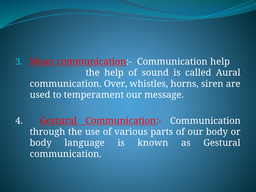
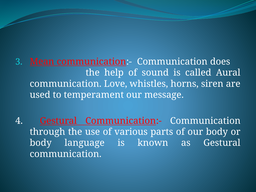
Communication help: help -> does (220, 62)
Over: Over -> Love (116, 84)
